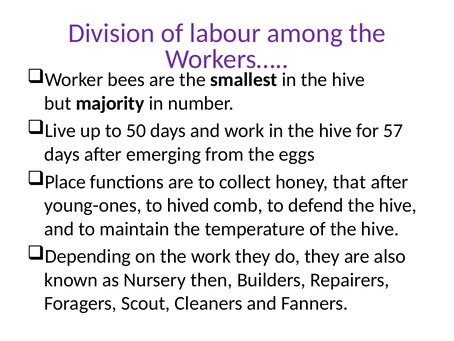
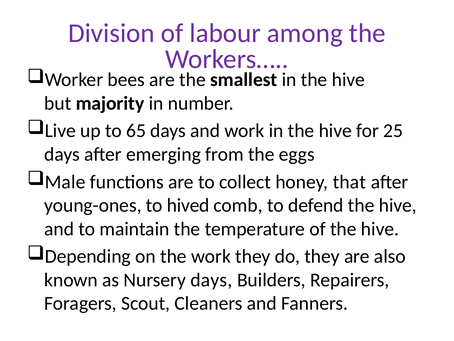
50: 50 -> 65 (136, 131)
57: 57 -> 25 (393, 131)
Place: Place -> Male (65, 182)
Nursery then: then -> days (211, 280)
